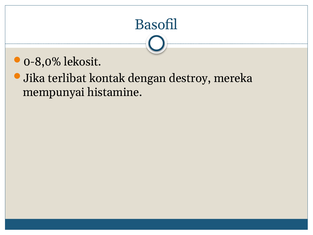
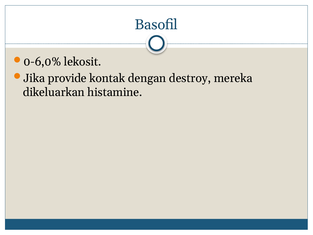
0-8,0%: 0-8,0% -> 0-6,0% (42, 62)
terlibat: terlibat -> provide (67, 78)
mempunyai: mempunyai -> dikeluarkan (54, 92)
